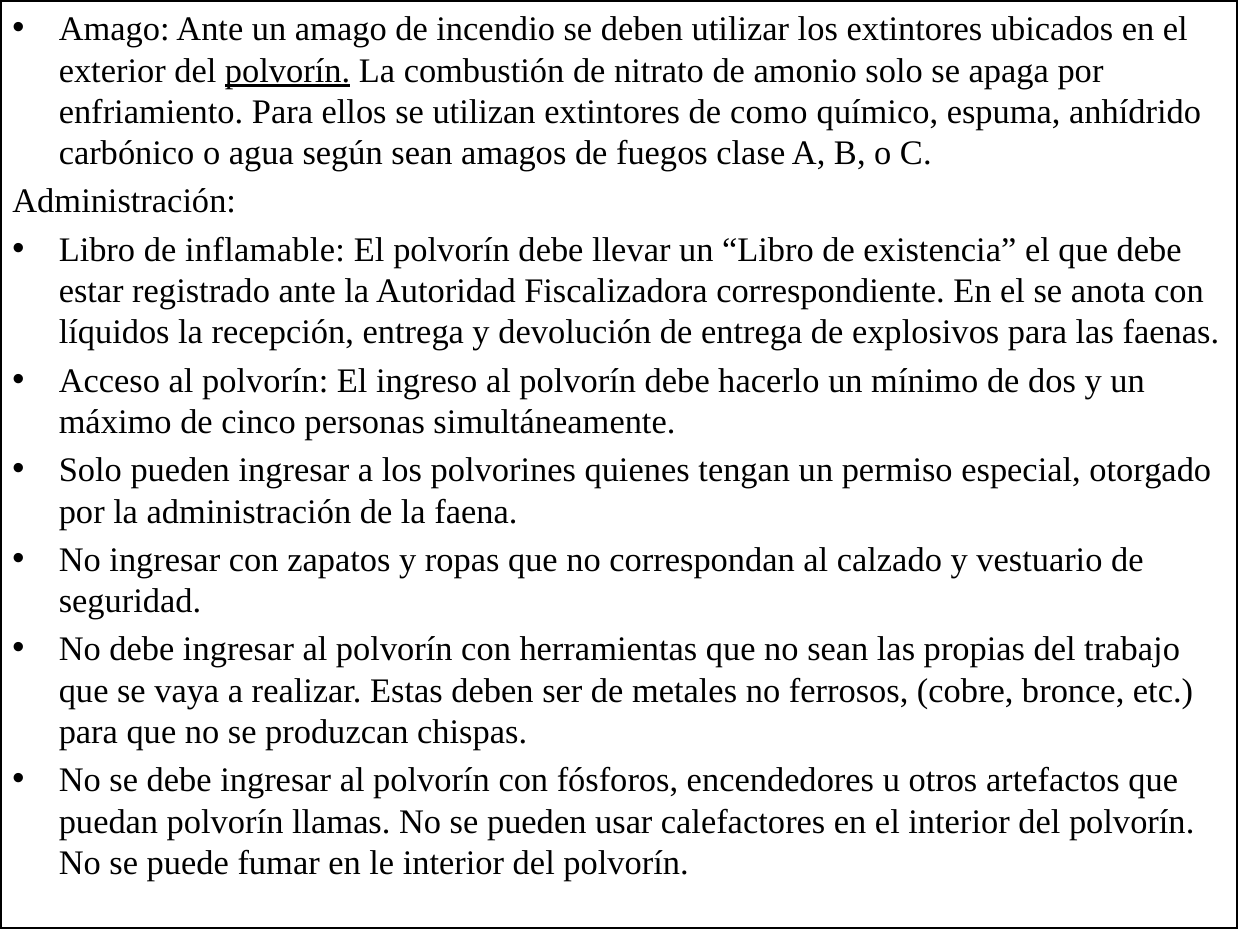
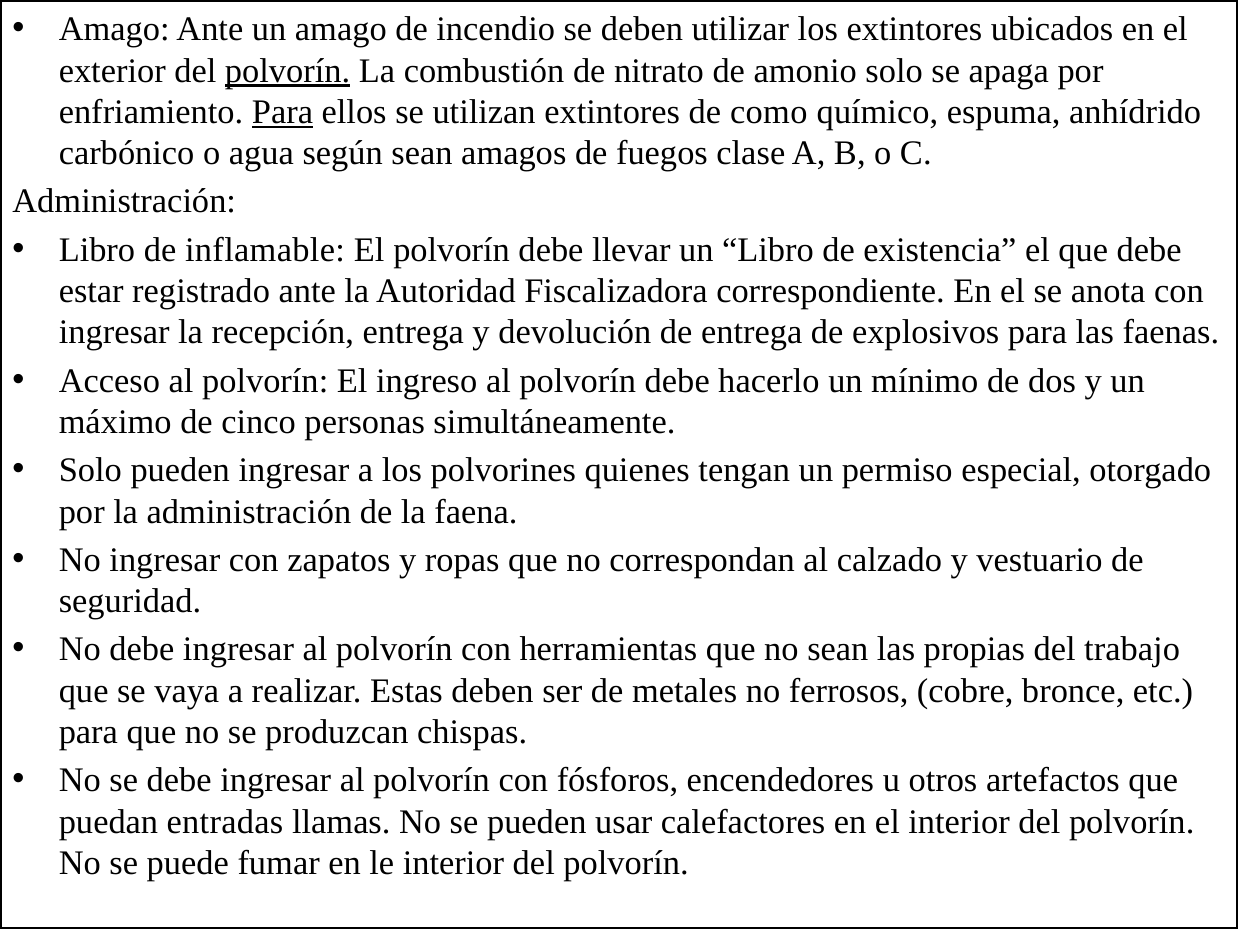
Para underline: none -> present (282, 112)
líquidos: líquidos -> ingresar (114, 332)
puedan polvorín: polvorín -> entradas (225, 821)
